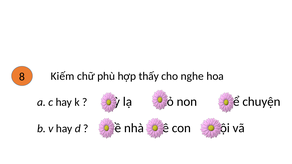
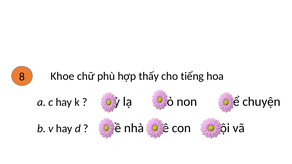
Kiếm: Kiếm -> Khoe (62, 76)
nghe: nghe -> tiếng (192, 76)
